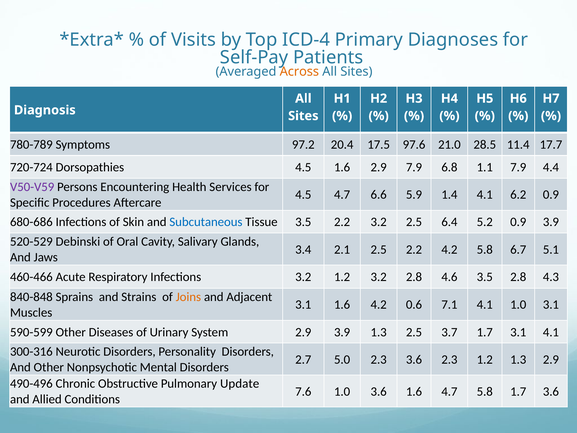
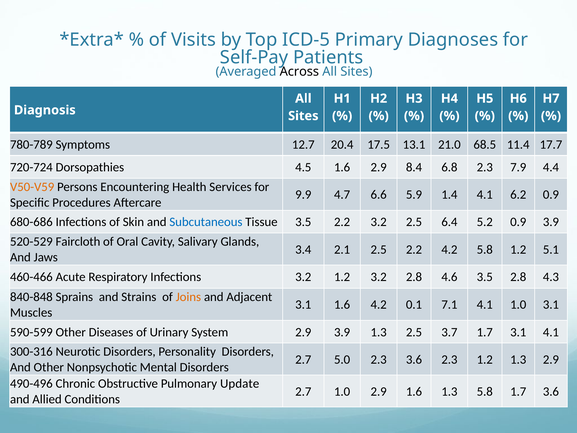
ICD-4: ICD-4 -> ICD-5 (306, 40)
Across colour: orange -> black (299, 72)
97.2: 97.2 -> 12.7 (303, 144)
97.6: 97.6 -> 13.1 (414, 144)
28.5: 28.5 -> 68.5 (485, 144)
2.9 7.9: 7.9 -> 8.4 (414, 167)
6.8 1.1: 1.1 -> 2.3 (485, 167)
V50-V59 colour: purple -> orange (32, 187)
4.5: 4.5 -> 9.9 (303, 195)
Debinski: Debinski -> Faircloth (78, 241)
5.8 6.7: 6.7 -> 1.2 (518, 249)
0.6: 0.6 -> 0.1 (414, 305)
7.6: 7.6 -> 2.7 (303, 391)
1.0 3.6: 3.6 -> 2.9 (379, 391)
1.6 4.7: 4.7 -> 1.3 (449, 391)
